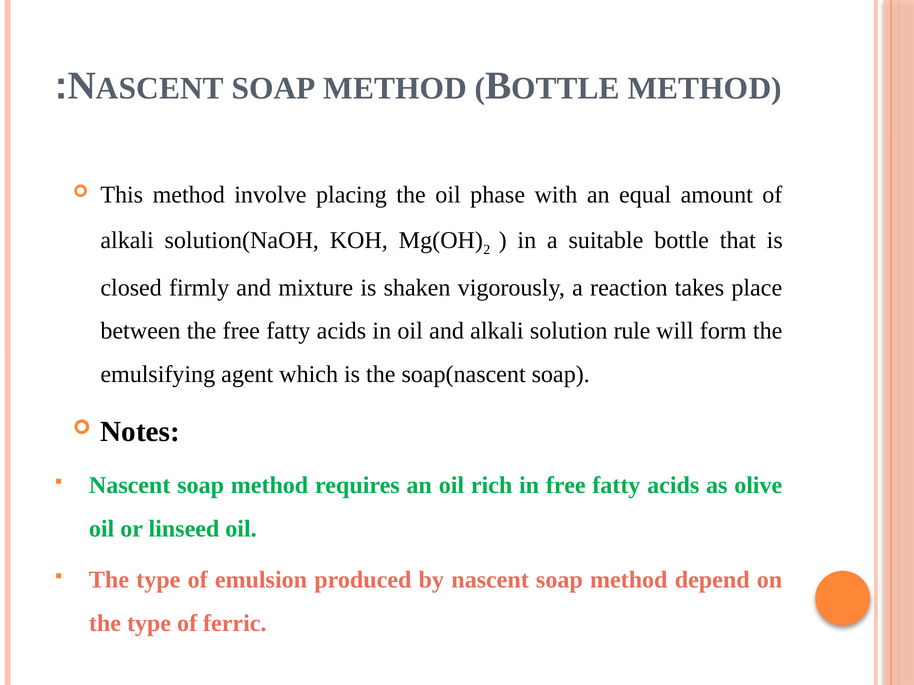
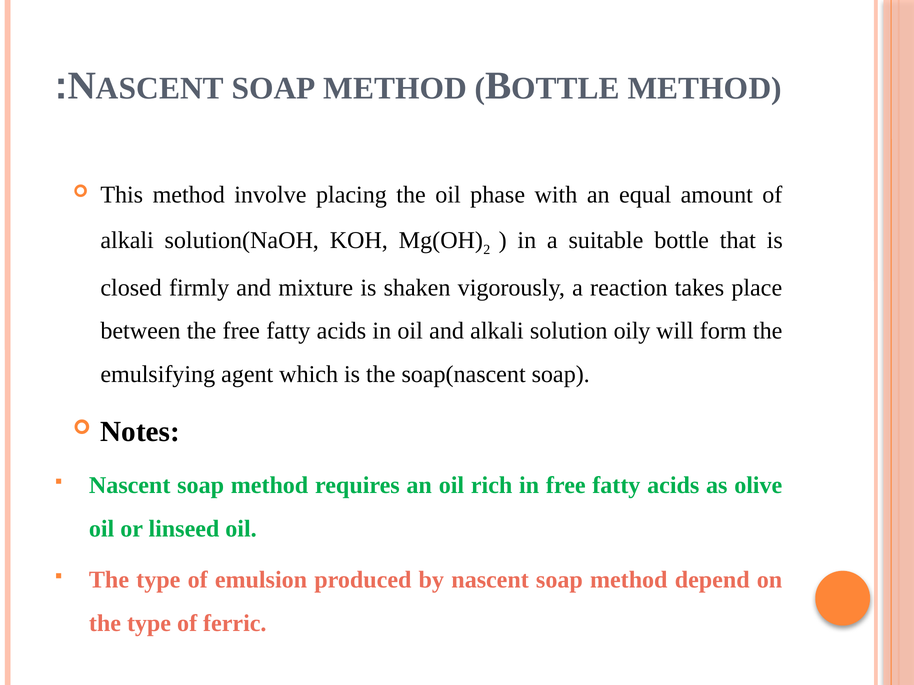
rule: rule -> oily (632, 331)
